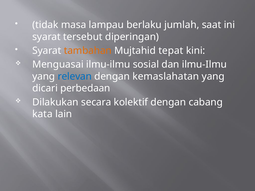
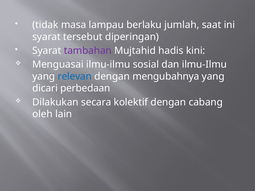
tambahan colour: orange -> purple (88, 51)
tepat: tepat -> hadis (171, 51)
kemaslahatan: kemaslahatan -> mengubahnya (166, 76)
kata: kata -> oleh (42, 114)
